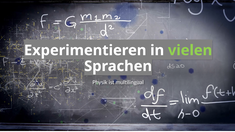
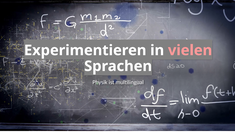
vielen colour: light green -> pink (190, 50)
